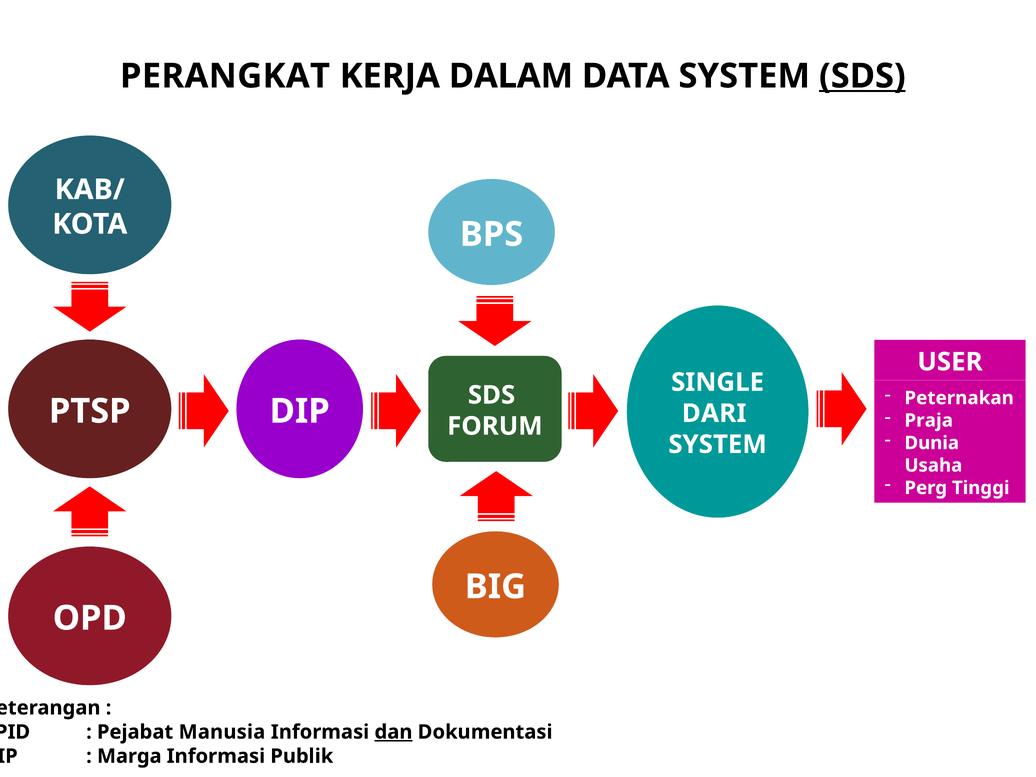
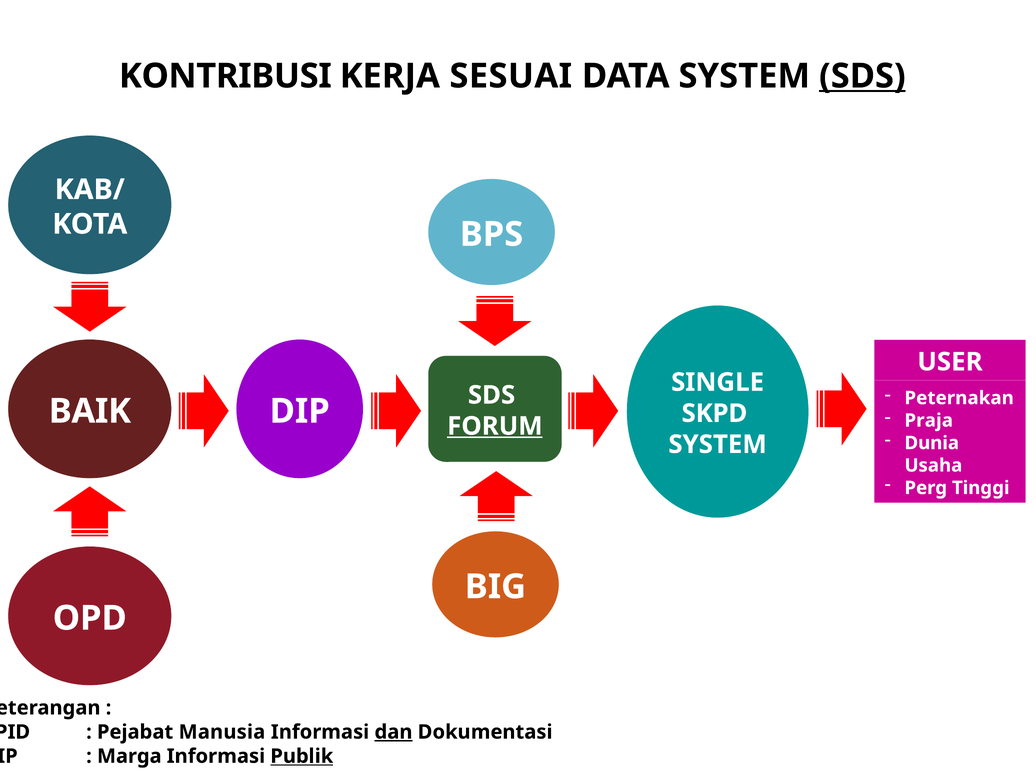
PERANGKAT: PERANGKAT -> KONTRIBUSI (225, 76)
DALAM: DALAM -> SESUAI (511, 76)
PTSP: PTSP -> BAIK (90, 411)
DARI: DARI -> SKPD (714, 413)
FORUM underline: none -> present (495, 426)
Publik underline: none -> present (302, 756)
